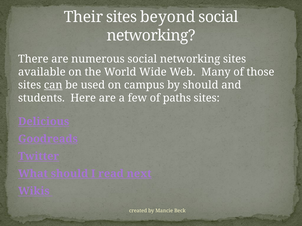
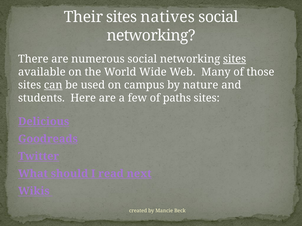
beyond: beyond -> natives (168, 17)
sites underline: none -> present (235, 59)
by should: should -> nature (201, 85)
